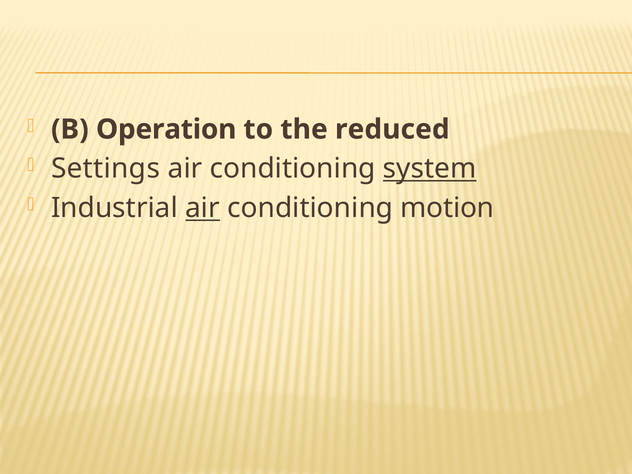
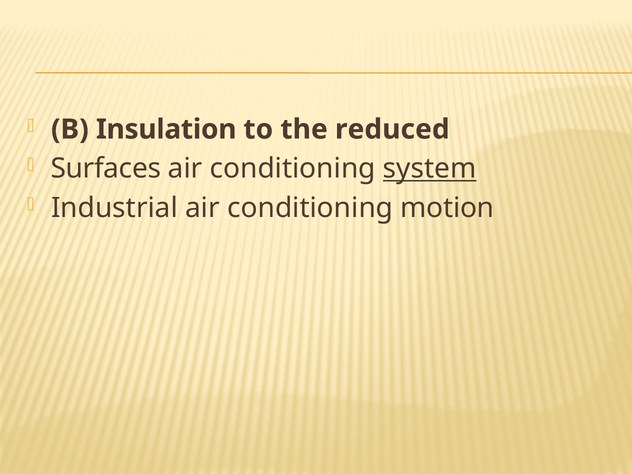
Operation: Operation -> Insulation (166, 129)
Settings: Settings -> Surfaces (106, 169)
air underline: present -> none (203, 208)
